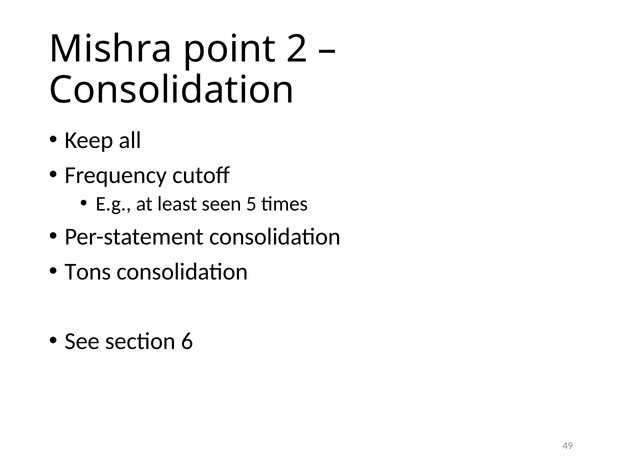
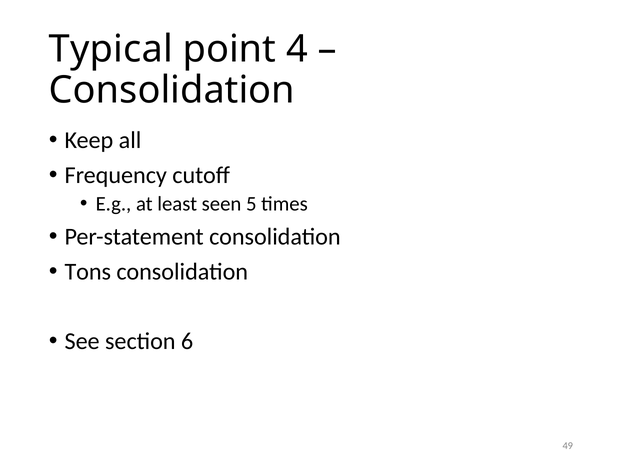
Mishra: Mishra -> Typical (111, 49)
2: 2 -> 4 (297, 49)
